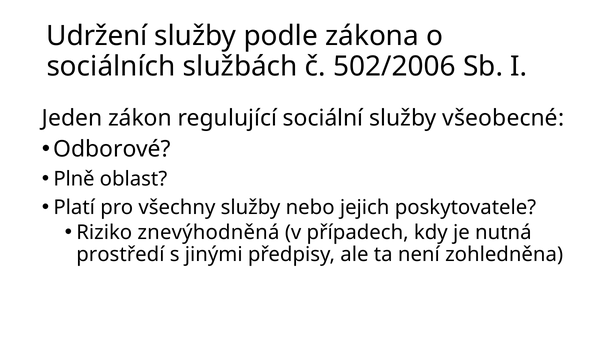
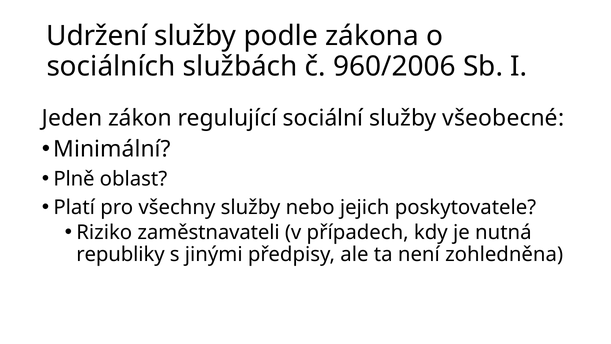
502/2006: 502/2006 -> 960/2006 (394, 66)
Odborové: Odborové -> Minimální (112, 149)
znevýhodněná: znevýhodněná -> zaměstnavateli (209, 232)
prostředí: prostředí -> republiky (120, 254)
